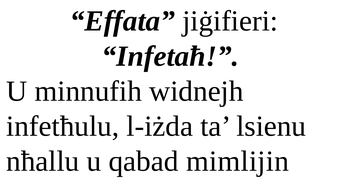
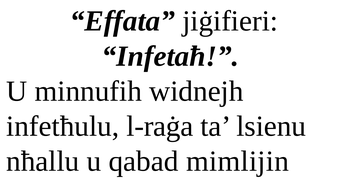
l-iżda: l-iżda -> l-raġa (160, 127)
